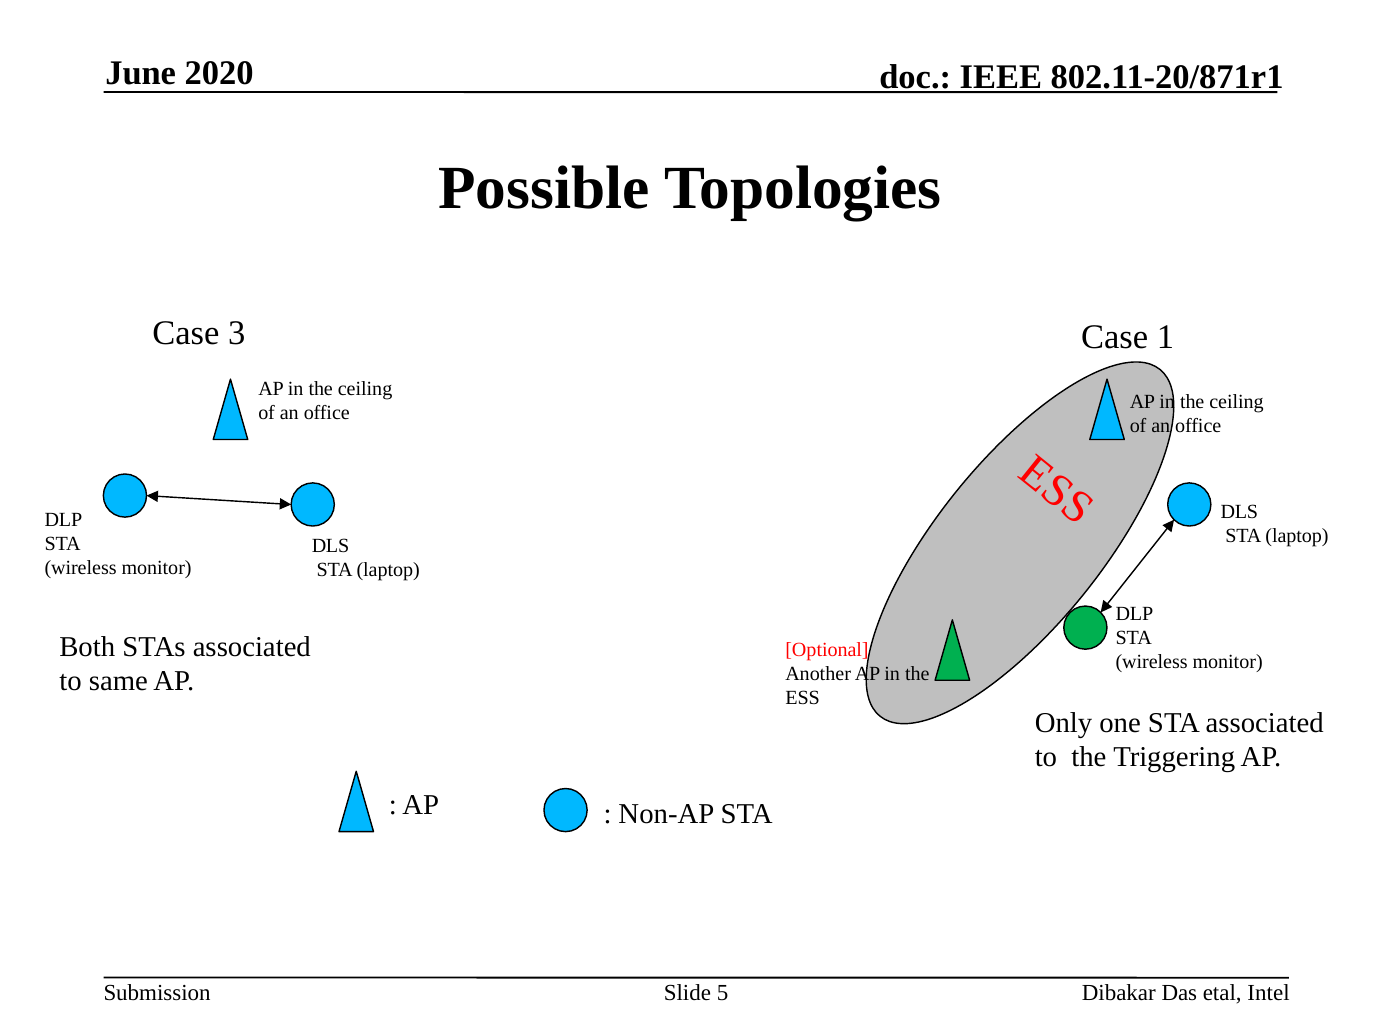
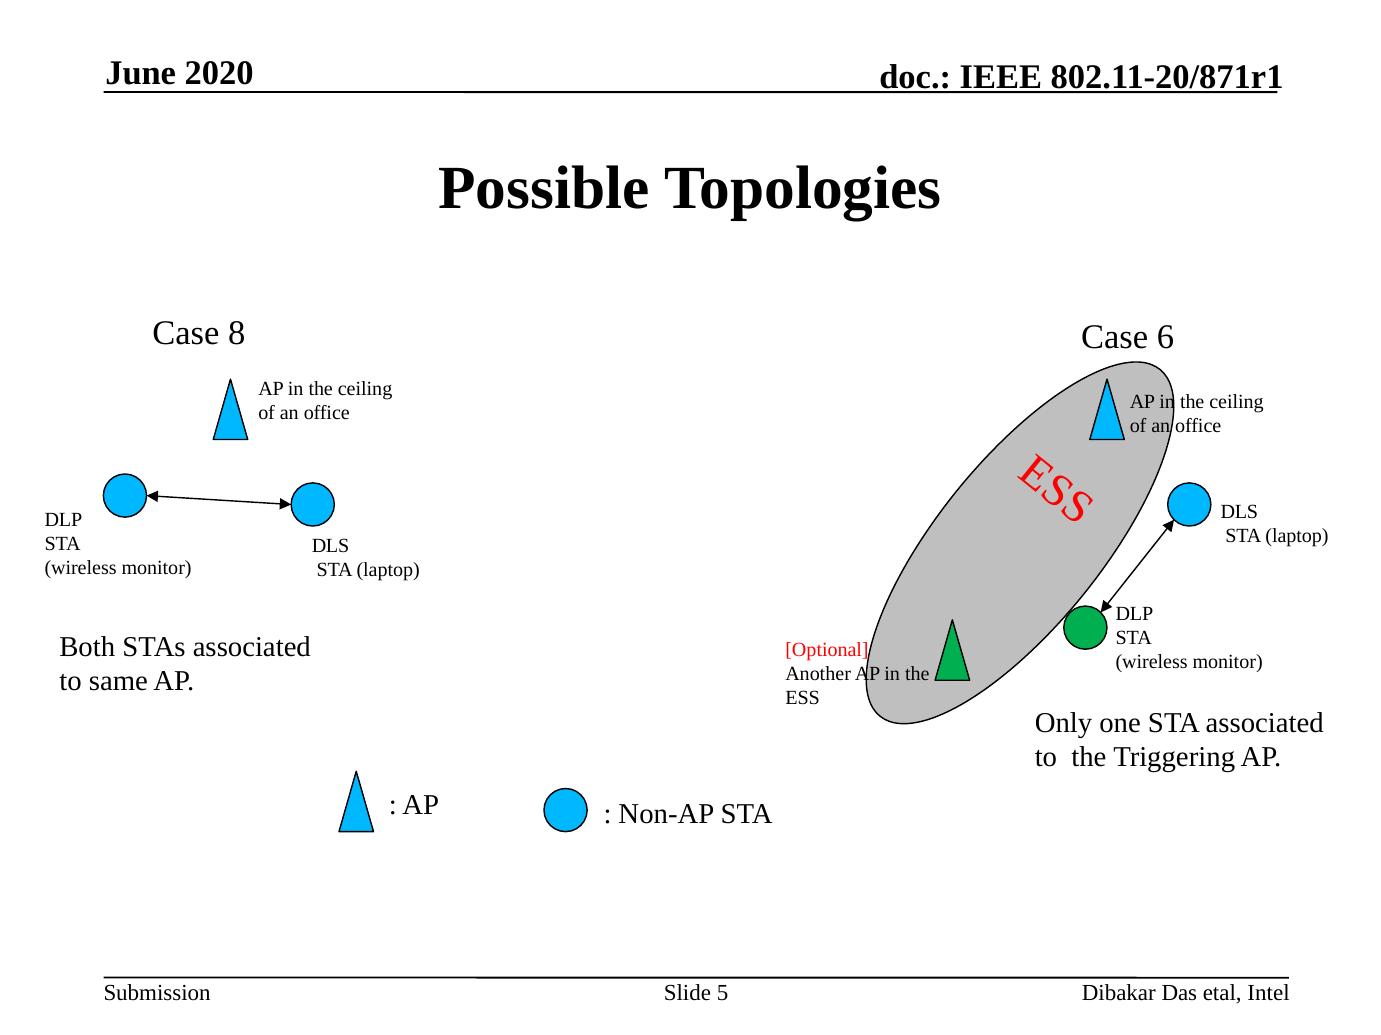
3: 3 -> 8 (237, 333)
1: 1 -> 6 (1165, 337)
